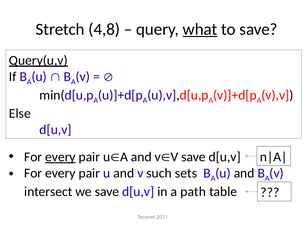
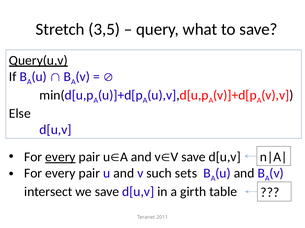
4,8: 4,8 -> 3,5 (104, 29)
what underline: present -> none (200, 29)
path: path -> girth (193, 192)
